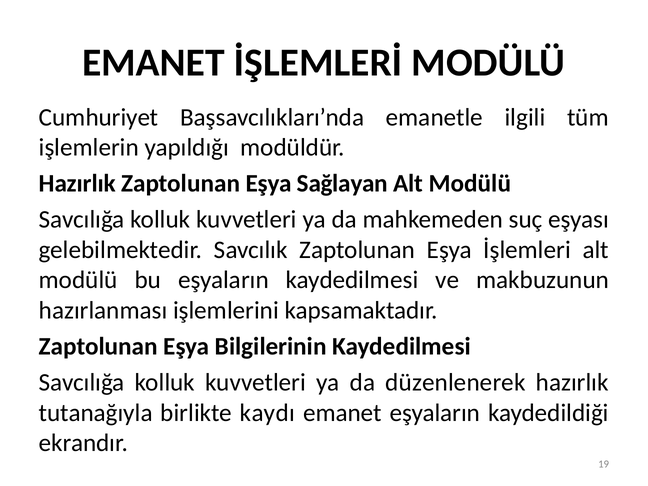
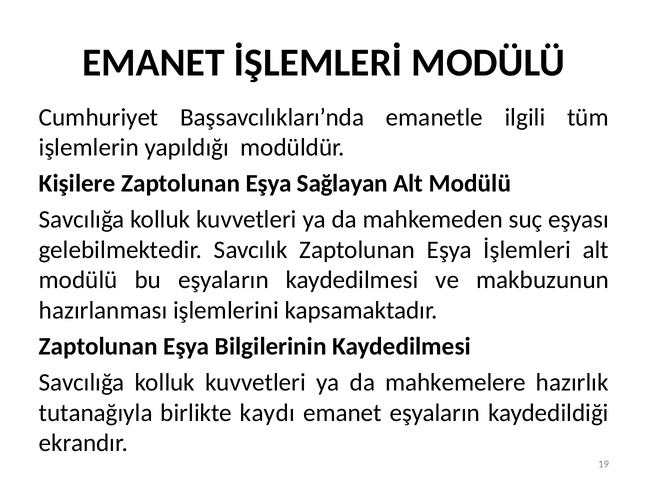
Hazırlık: Hazırlık -> Kişilere (77, 184)
düzenlenerek: düzenlenerek -> mahkemelere (456, 382)
